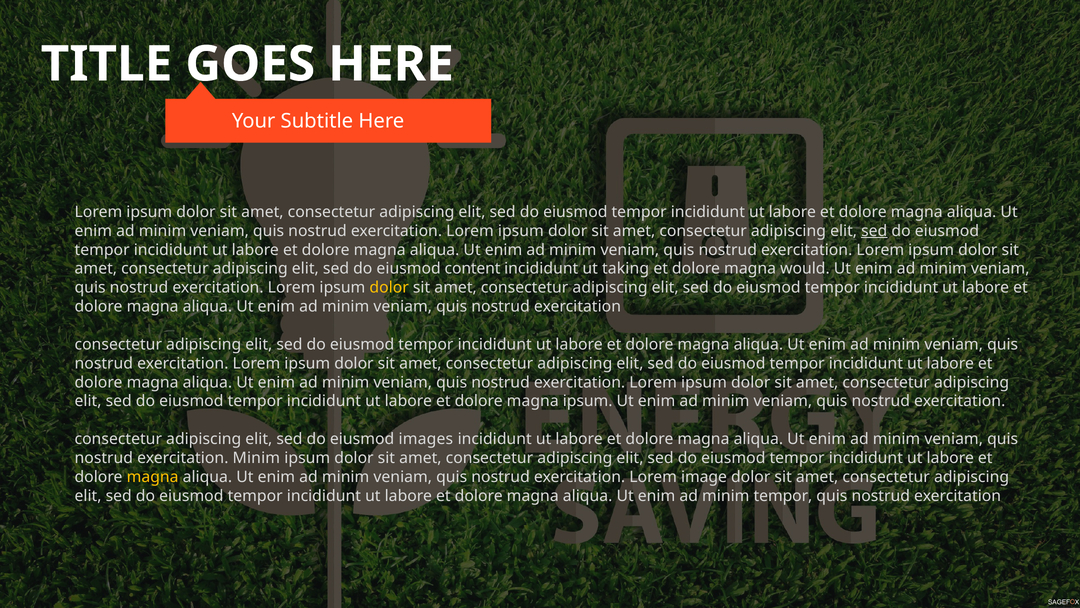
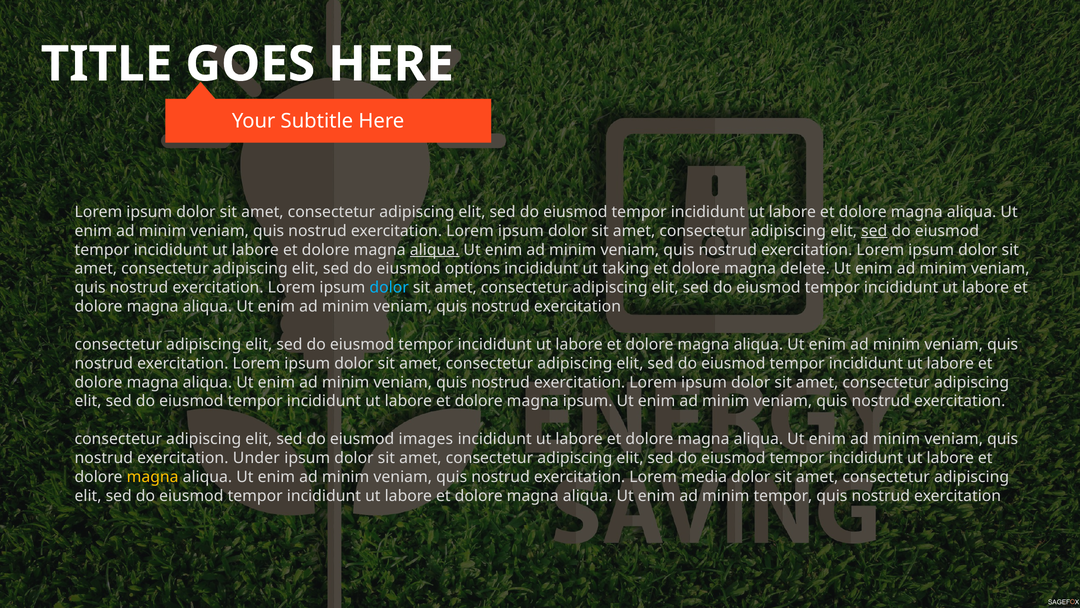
aliqua underline: none -> present (435, 250)
content: content -> options (473, 269)
would: would -> delete (805, 269)
dolor colour: yellow -> light blue (389, 287)
exercitation Minim: Minim -> Under (256, 458)
image: image -> media (704, 477)
